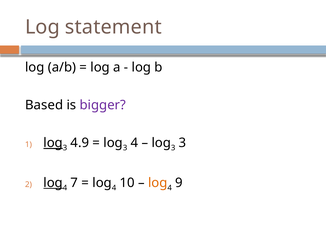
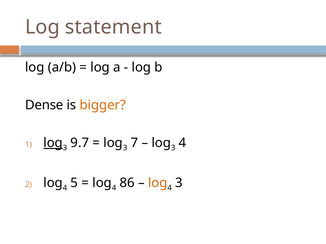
Based: Based -> Dense (44, 105)
bigger colour: purple -> orange (103, 105)
4.9: 4.9 -> 9.7 (80, 143)
4: 4 -> 7 (134, 143)
3: 3 -> 4 (182, 143)
log underline: present -> none (53, 183)
7: 7 -> 5 (74, 183)
10: 10 -> 86 (127, 183)
9: 9 -> 3 (179, 183)
